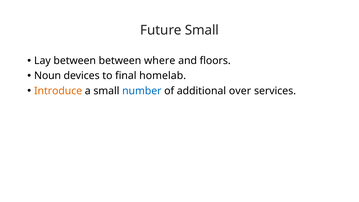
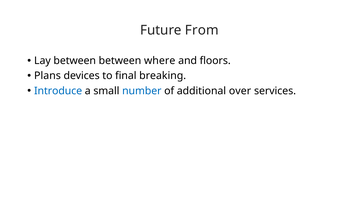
Future Small: Small -> From (202, 30)
Noun: Noun -> Plans (47, 76)
homelab: homelab -> breaking (163, 76)
Introduce colour: orange -> blue (58, 91)
